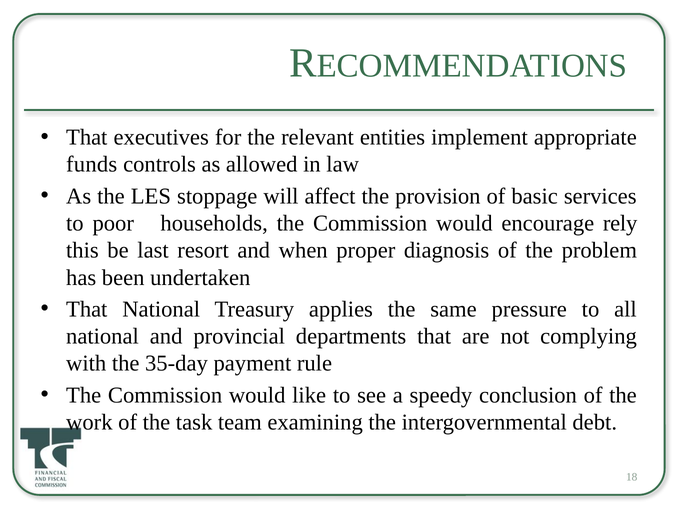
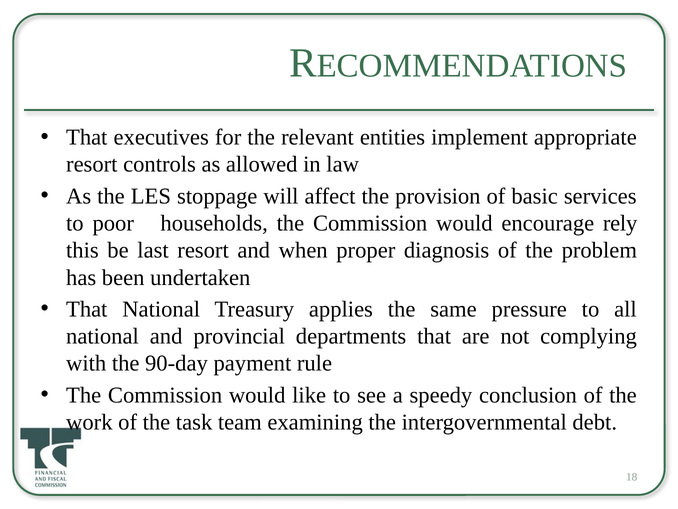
funds: funds -> resort (92, 164)
35-day: 35-day -> 90-day (176, 363)
